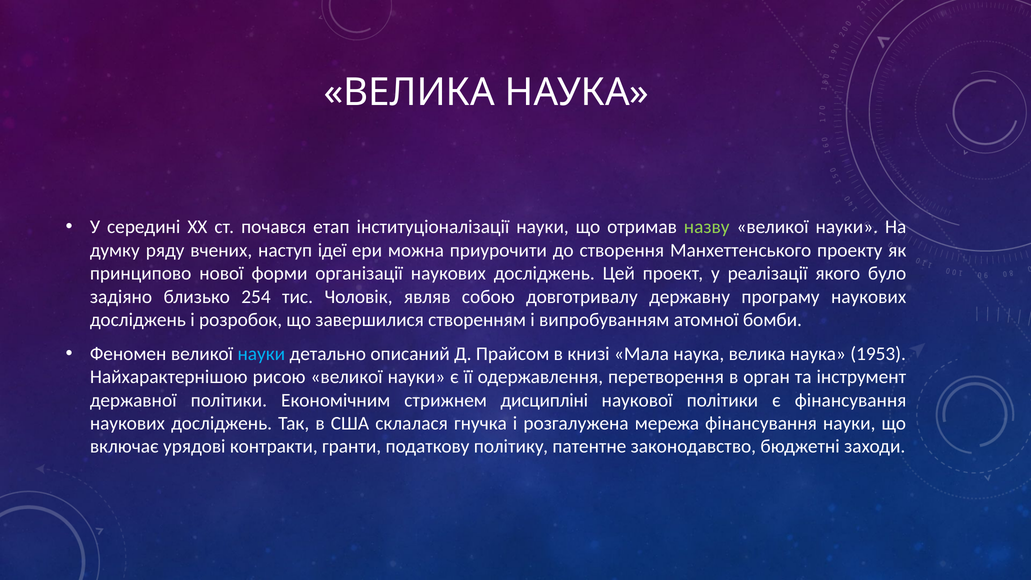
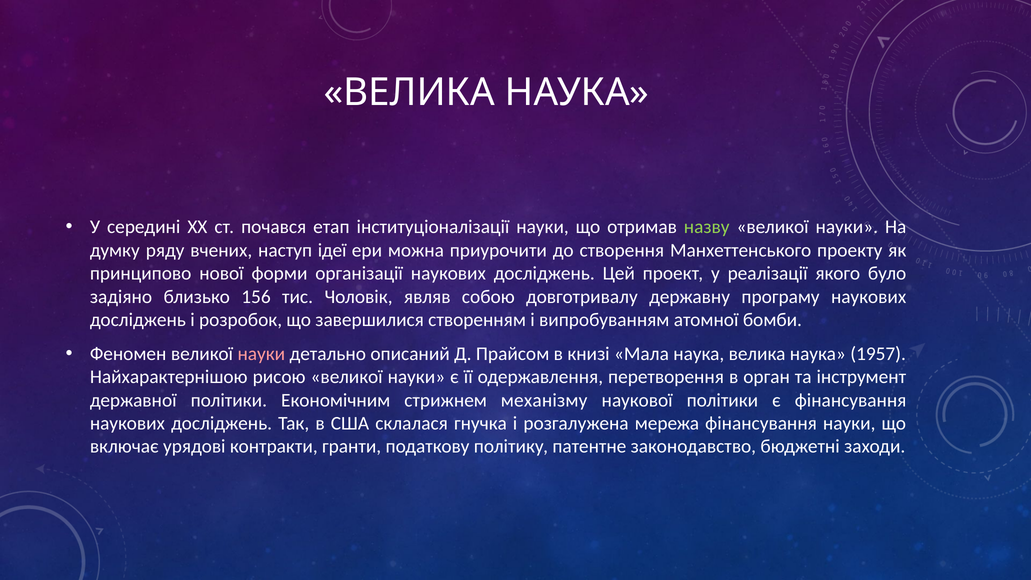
254: 254 -> 156 (256, 297)
науки colour: light blue -> pink (261, 354)
1953: 1953 -> 1957 (878, 354)
дисципліні: дисципліні -> механізму (544, 400)
